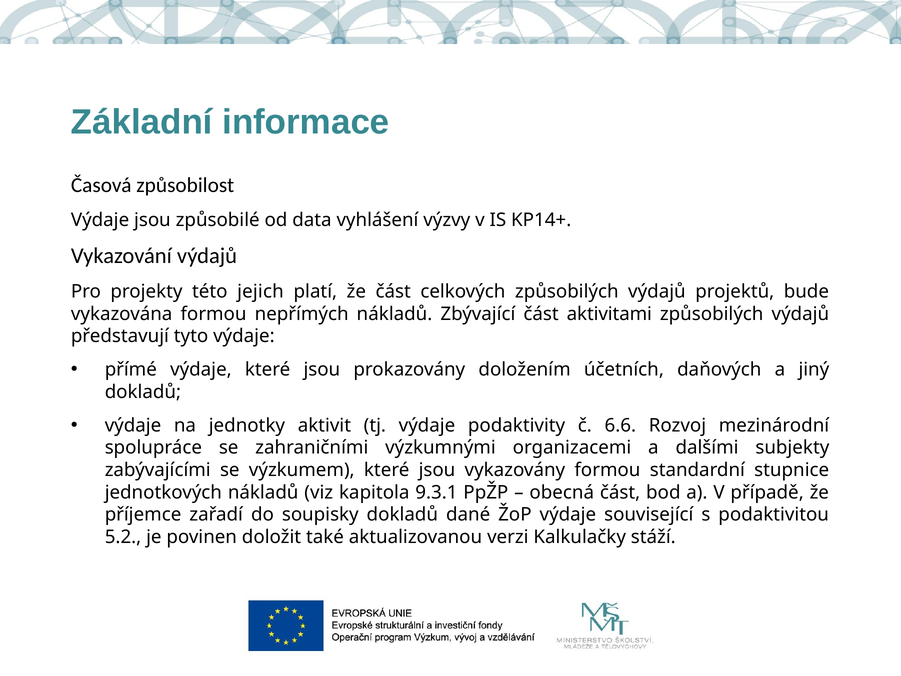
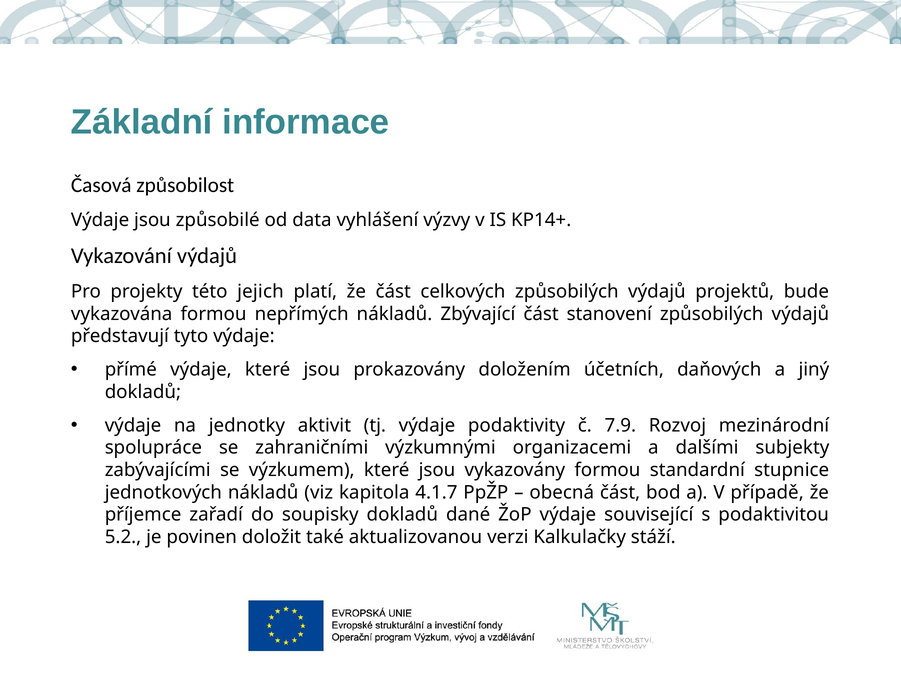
aktivitami: aktivitami -> stanovení (609, 314)
6.6: 6.6 -> 7.9 (620, 425)
9.3.1: 9.3.1 -> 4.1.7 (436, 492)
